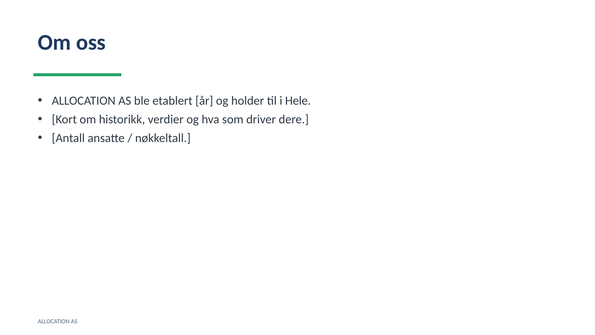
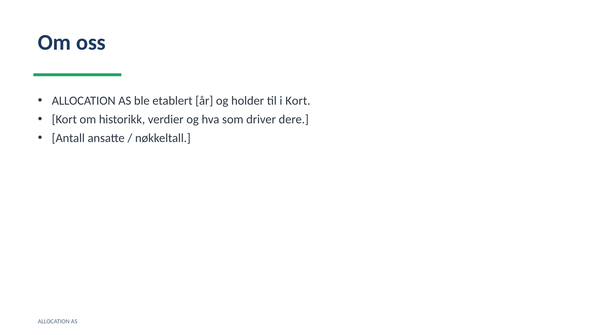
i Hele: Hele -> Kort (298, 101)
